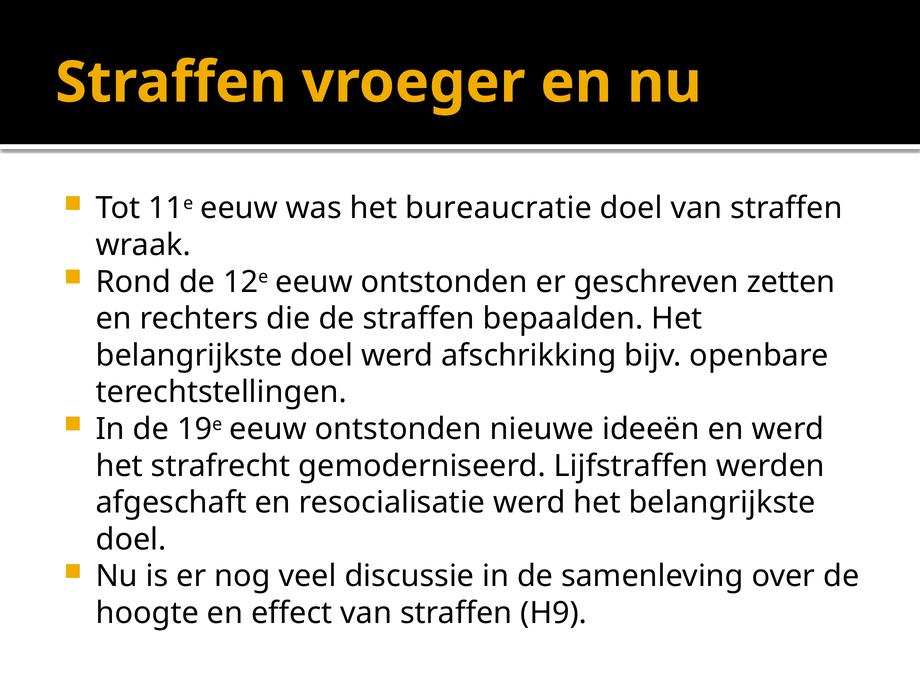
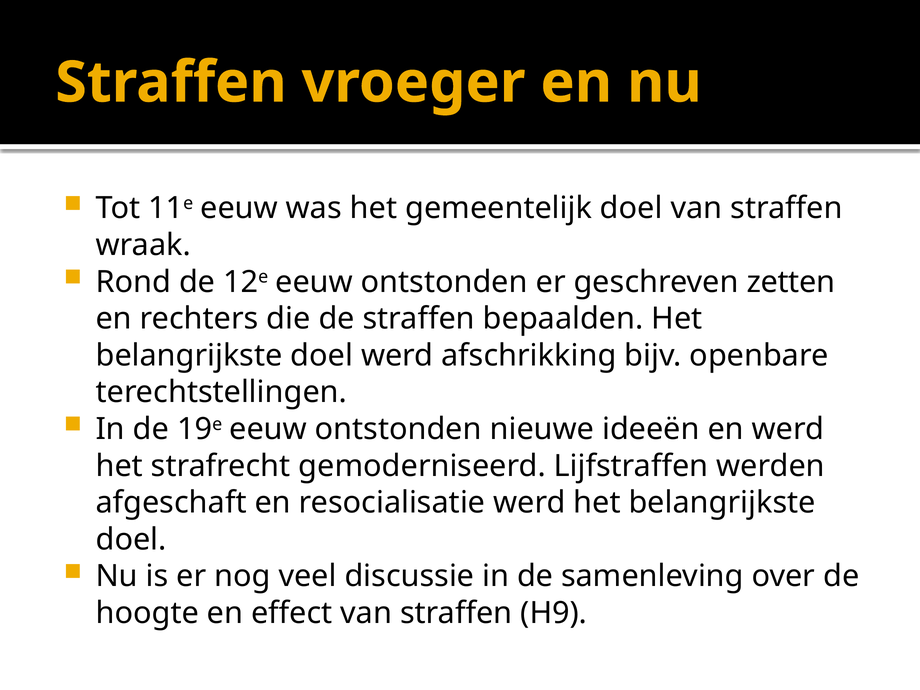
bureaucratie: bureaucratie -> gemeentelijk (499, 208)
